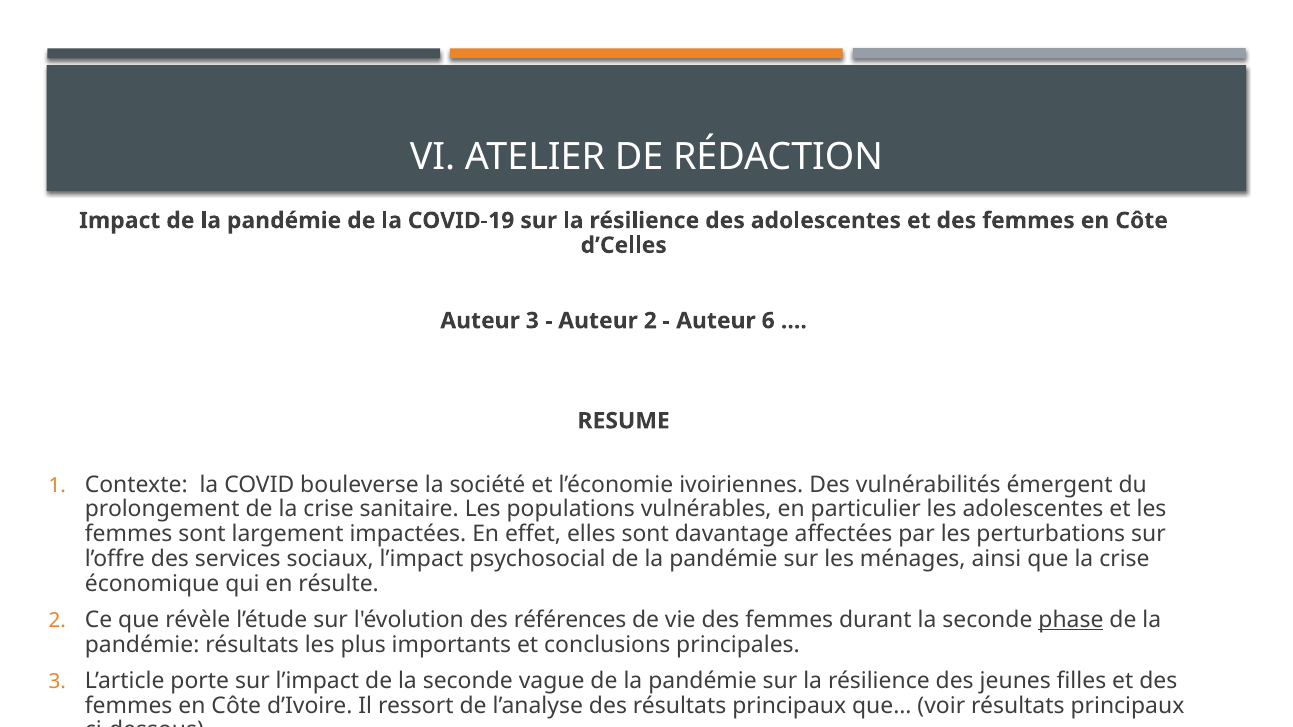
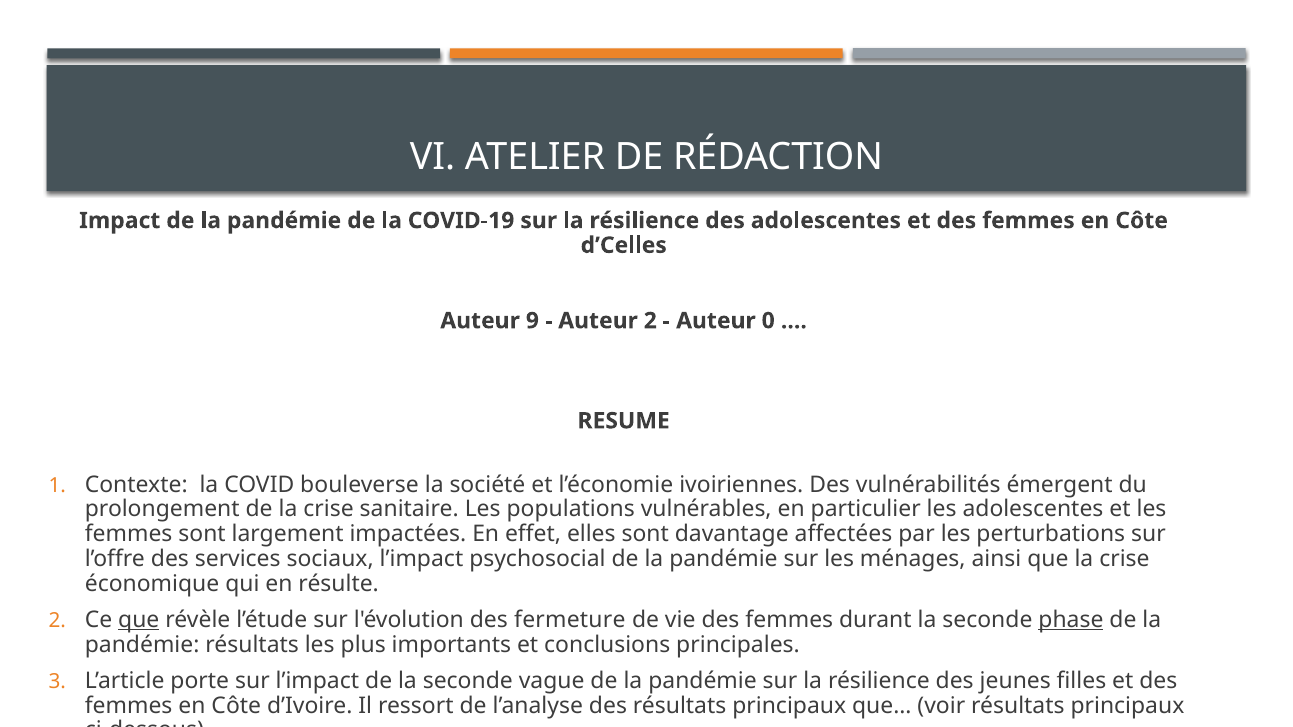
Auteur 3: 3 -> 9 (532, 321)
6: 6 -> 0 (768, 321)
que underline: none -> present (139, 620)
références: références -> fermeture (570, 620)
